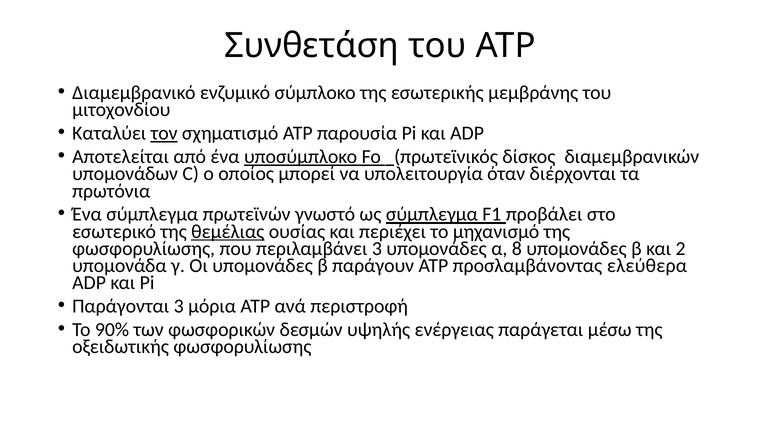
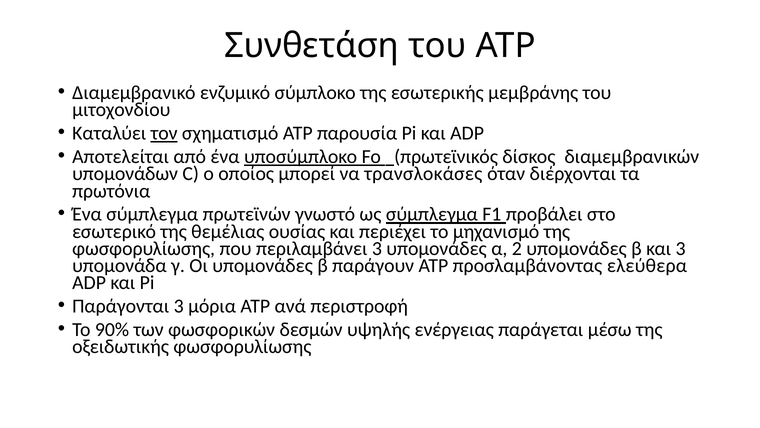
υπολειτουργία: υπολειτουργία -> τρανσλοκάσες (423, 174)
θεμέλιας underline: present -> none (228, 231)
8: 8 -> 2 (517, 248)
και 2: 2 -> 3 (681, 248)
